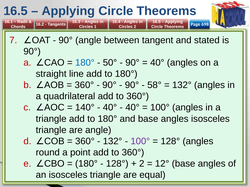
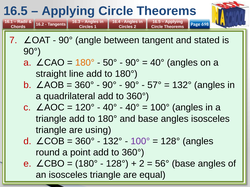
180° colour: blue -> orange (85, 63)
58°: 58° -> 57° (154, 85)
140°: 140° -> 120° (85, 108)
are angle: angle -> using (98, 130)
12°: 12° -> 56° (162, 164)
